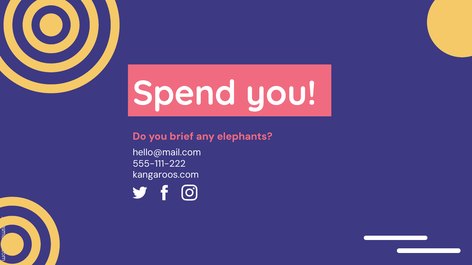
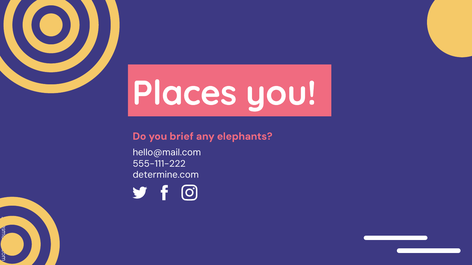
Spend: Spend -> Places (185, 94)
kangaroos.com: kangaroos.com -> determine.com (166, 175)
